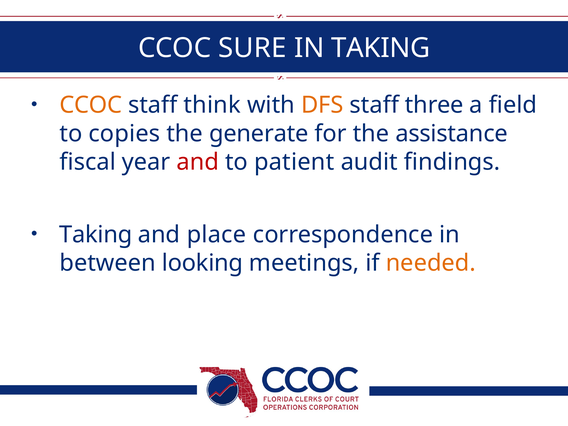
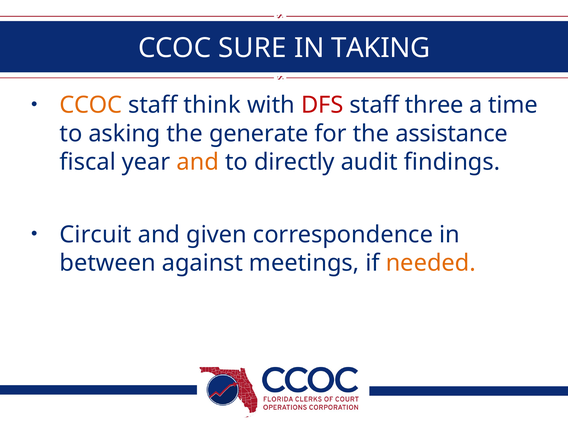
DFS colour: orange -> red (322, 105)
field: field -> time (513, 105)
copies: copies -> asking (124, 134)
and colour: red -> orange (198, 162)
patient: patient -> directly (294, 162)
Taking: Taking -> Circuit (96, 235)
place: place -> given (217, 235)
looking: looking -> against (202, 263)
